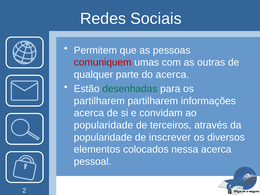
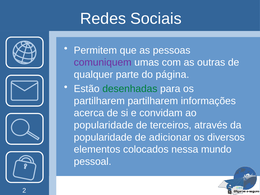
comuniquem colour: red -> purple (103, 62)
do acerca: acerca -> página (172, 75)
inscrever: inscrever -> adicionar (170, 137)
nessa acerca: acerca -> mundo (216, 149)
